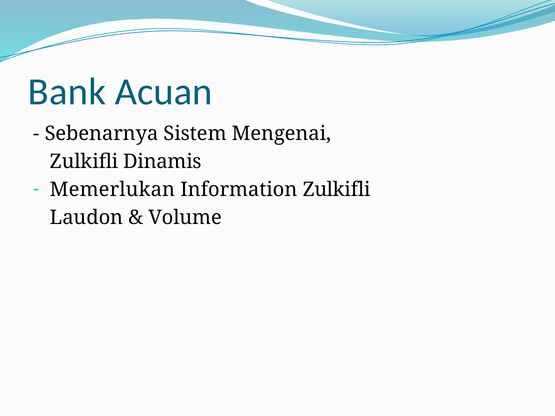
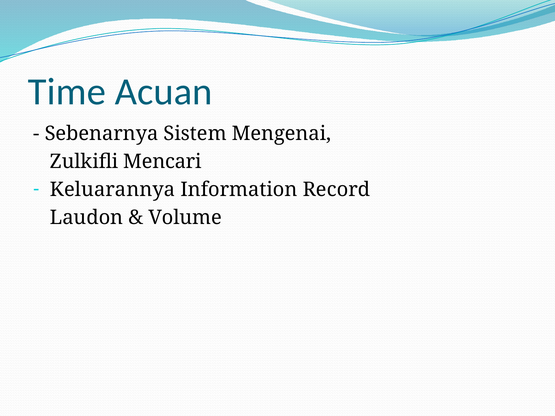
Bank: Bank -> Time (67, 92)
Dinamis: Dinamis -> Mencari (162, 162)
Memerlukan: Memerlukan -> Keluarannya (113, 190)
Information Zulkifli: Zulkifli -> Record (336, 190)
